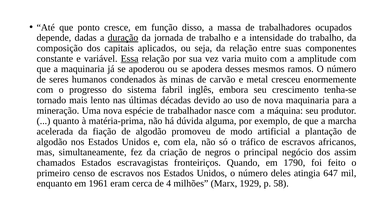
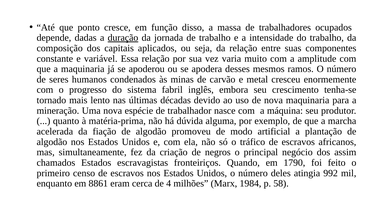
Essa underline: present -> none (130, 59)
647: 647 -> 992 (331, 173)
1961: 1961 -> 8861 (98, 184)
1929: 1929 -> 1984 (250, 184)
